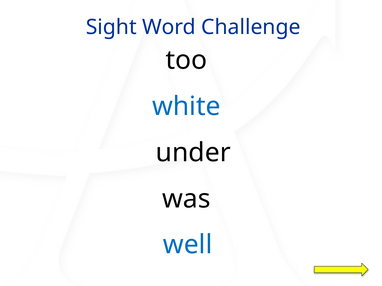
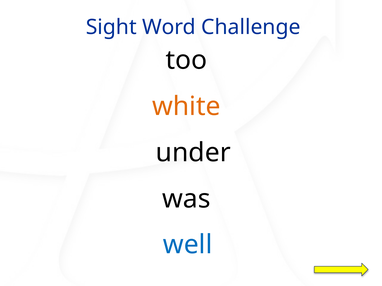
white colour: blue -> orange (186, 107)
